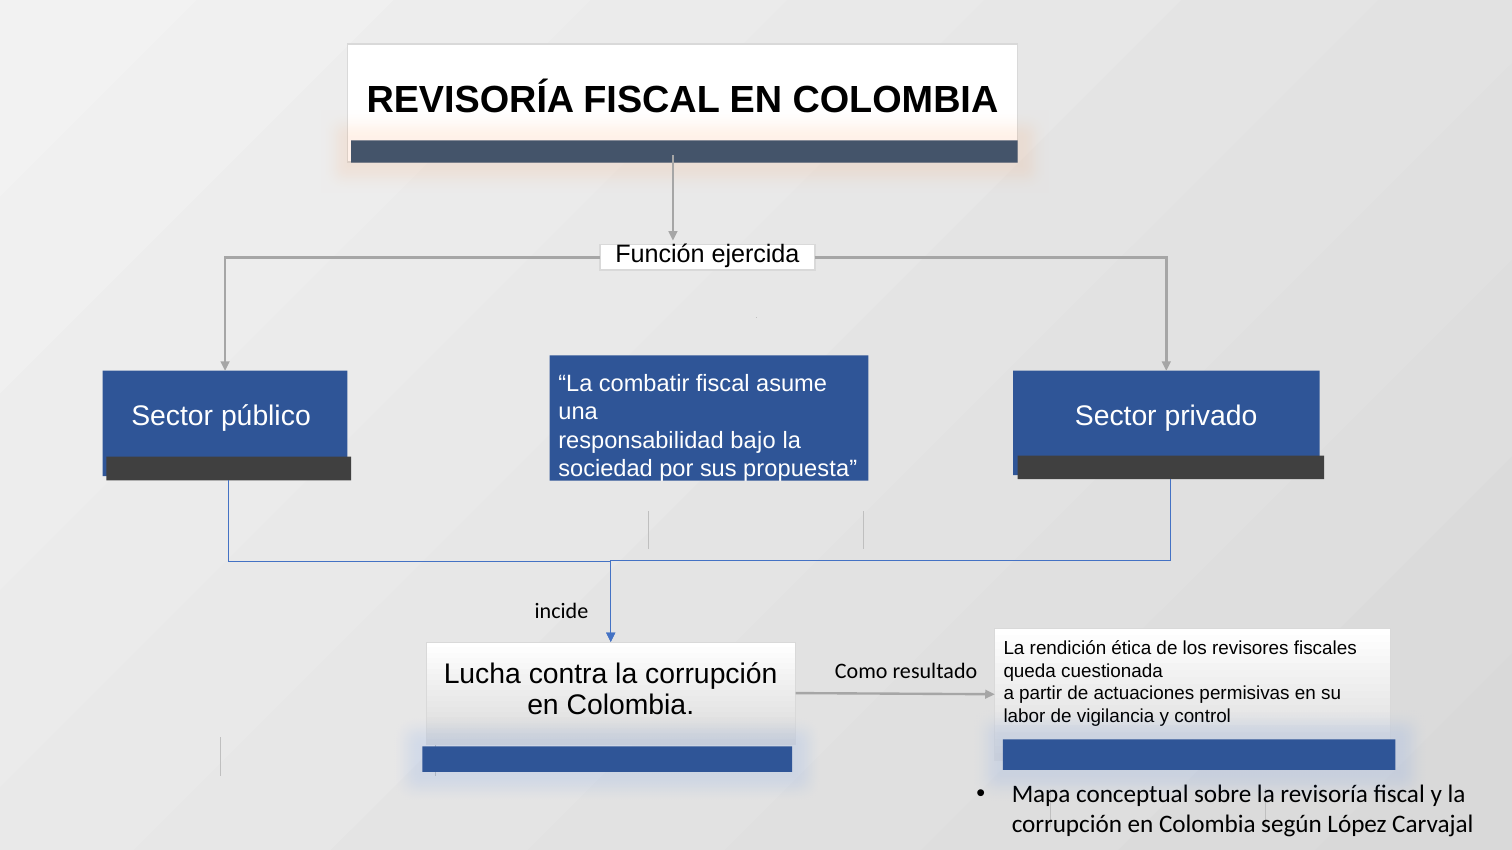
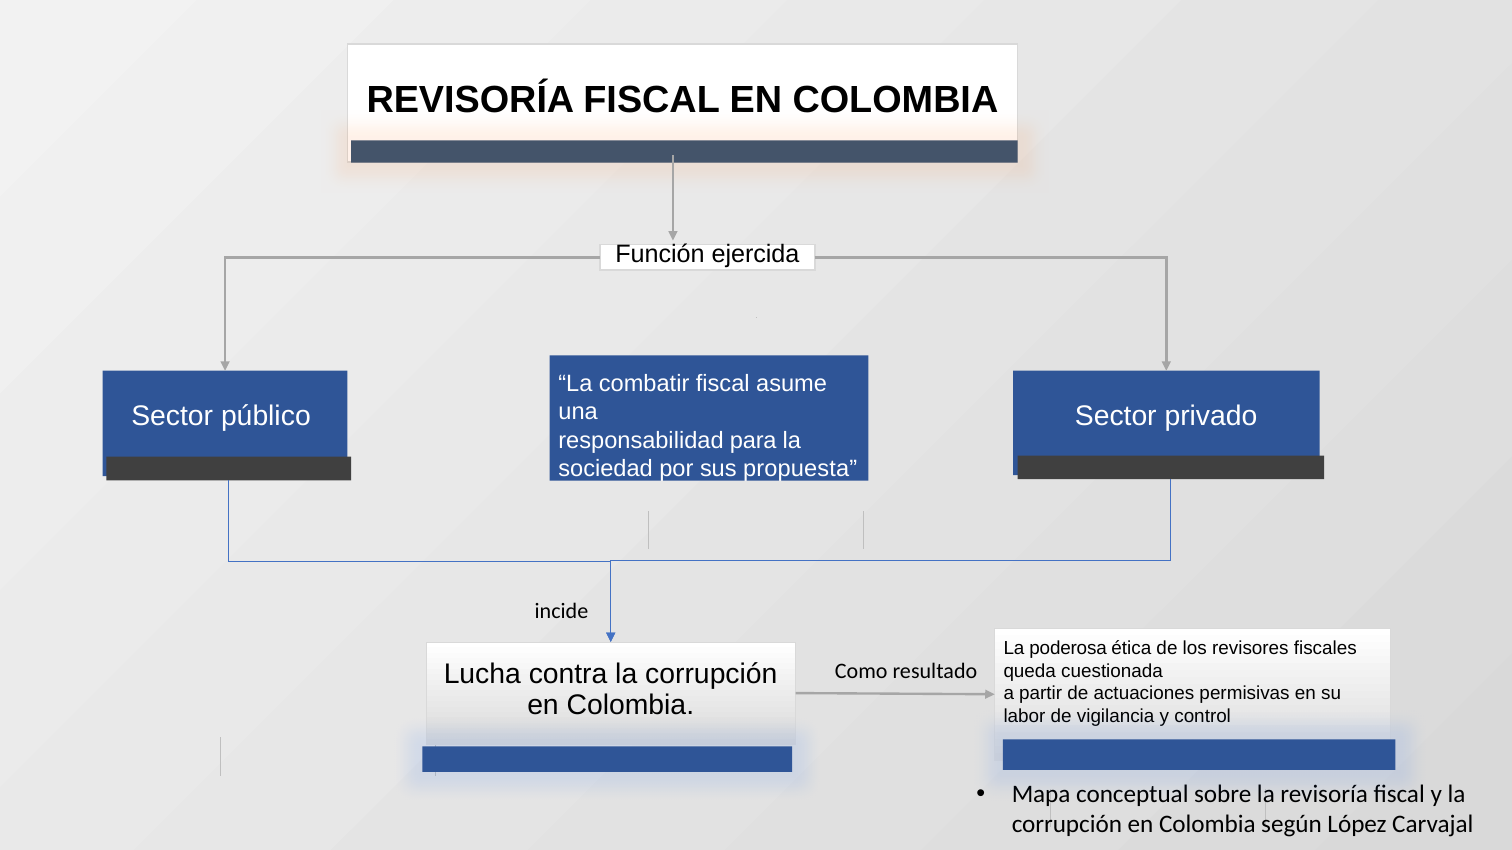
bajo: bajo -> para (753, 440)
rendición: rendición -> poderosa (1068, 649)
